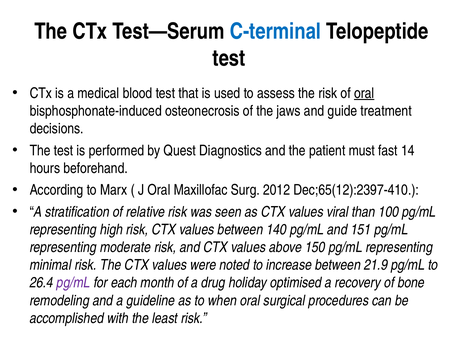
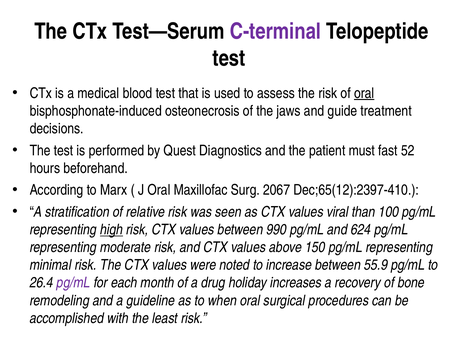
C-terminal colour: blue -> purple (275, 31)
14: 14 -> 52 (408, 151)
2012: 2012 -> 2067 (277, 190)
high underline: none -> present (112, 230)
140: 140 -> 990 (277, 230)
151: 151 -> 624 (361, 230)
21.9: 21.9 -> 55.9 (376, 265)
optimised: optimised -> increases (296, 283)
